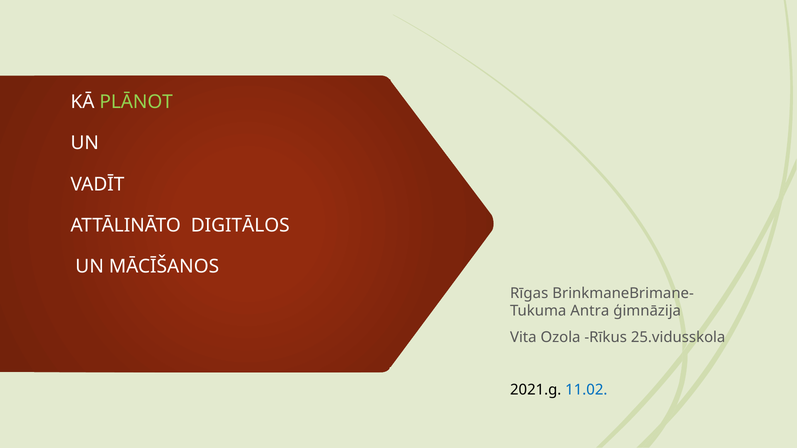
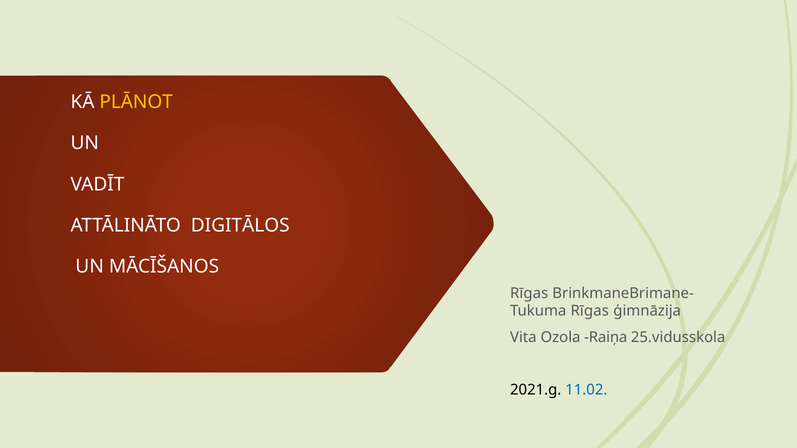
PLĀNOT colour: light green -> yellow (136, 102)
Tukuma Antra: Antra -> Rīgas (590, 311)
Rīkus: Rīkus -> Raiņa (606, 337)
